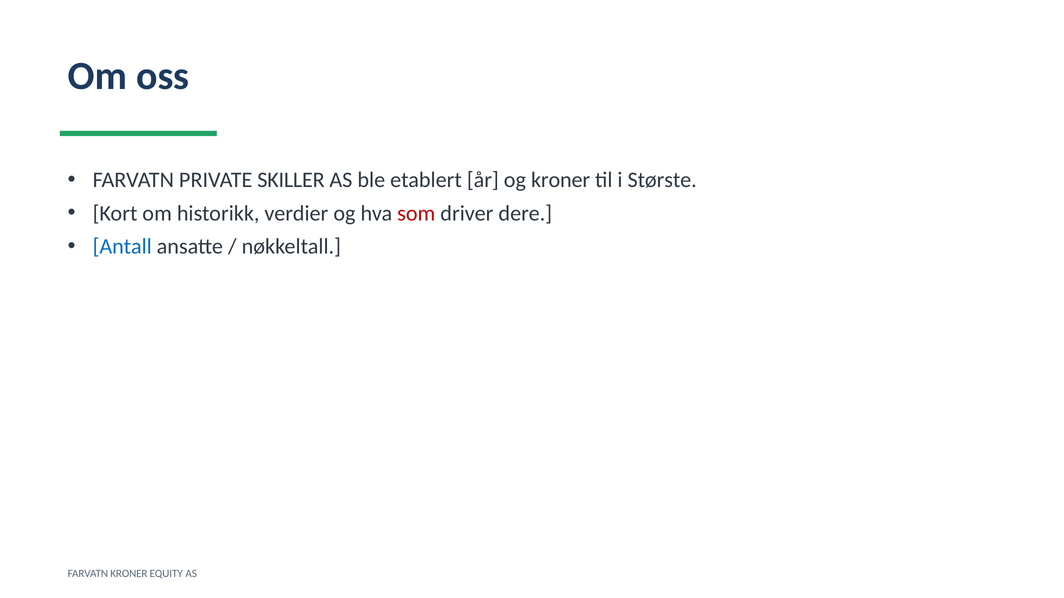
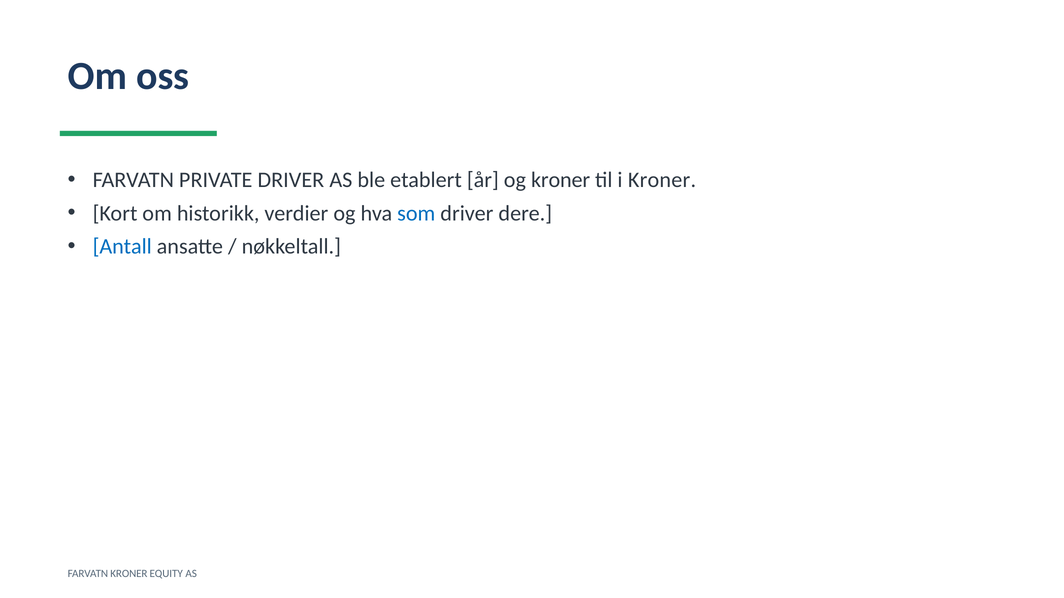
PRIVATE SKILLER: SKILLER -> DRIVER (291, 180)
i Største: Største -> Kroner (662, 180)
som colour: red -> blue (416, 213)
